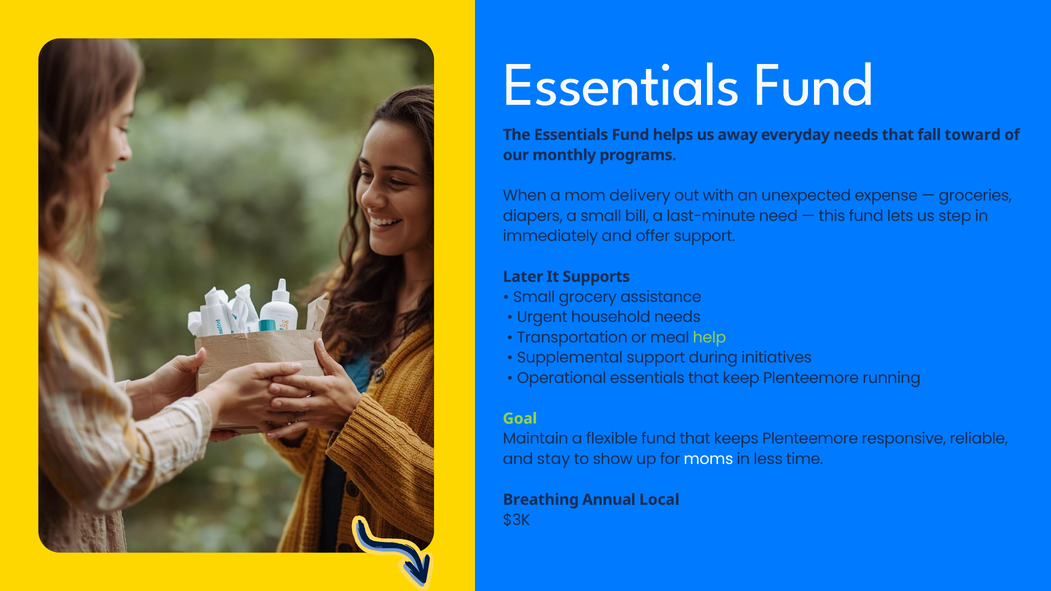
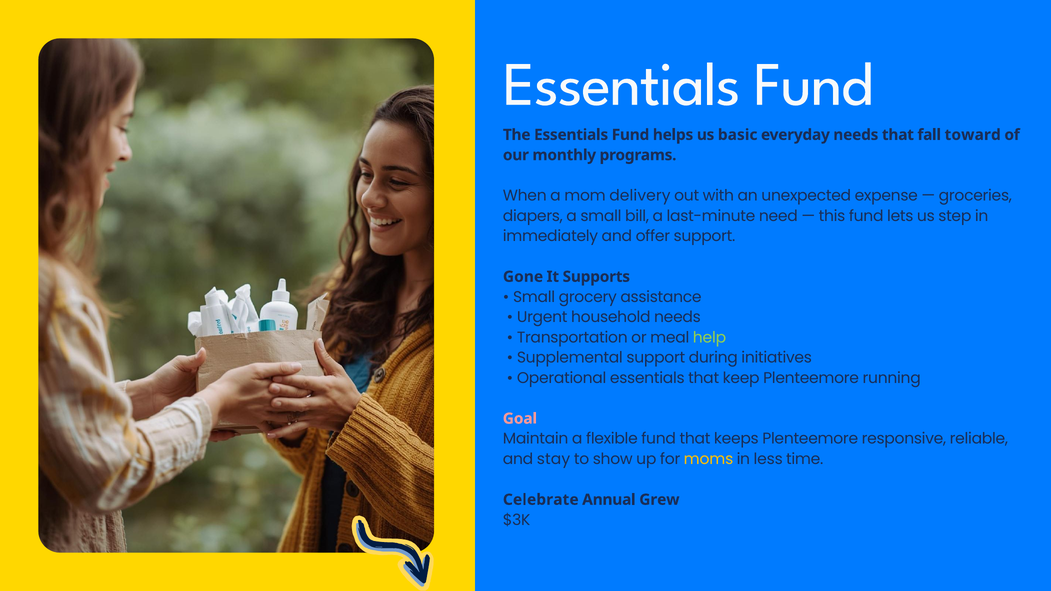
away: away -> basic (738, 135)
Later: Later -> Gone (523, 277)
Goal colour: light green -> pink (520, 419)
moms colour: white -> yellow (709, 459)
Breathing: Breathing -> Celebrate (541, 500)
Local: Local -> Grew (659, 500)
